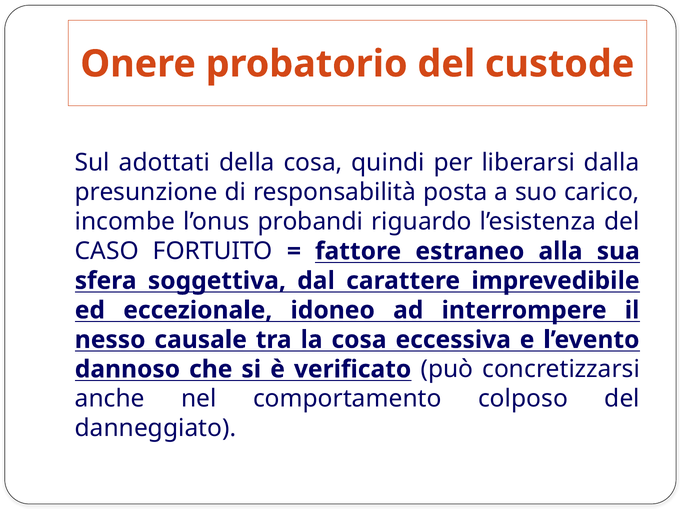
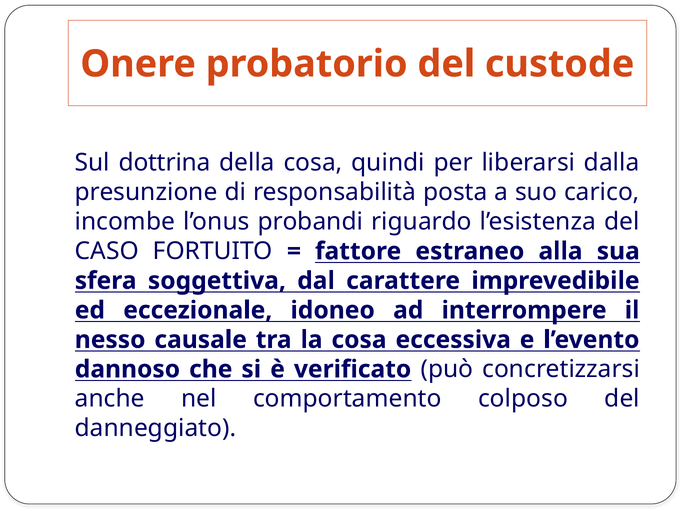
adottati: adottati -> dottrina (165, 163)
